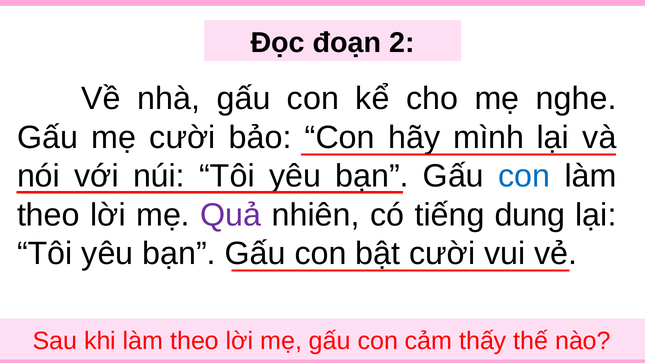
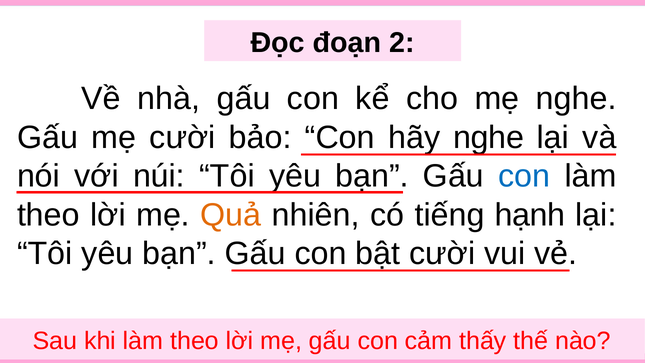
hãy mình: mình -> nghe (489, 137)
Quả colour: purple -> orange (231, 215)
dung: dung -> hạnh (530, 215)
